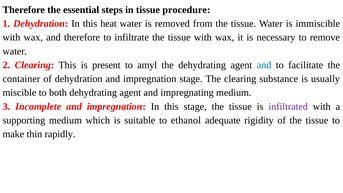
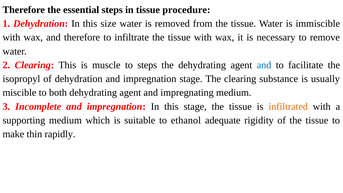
heat: heat -> size (108, 24)
present: present -> muscle (106, 65)
to amyl: amyl -> steps (147, 65)
container: container -> isopropyl (21, 79)
infiltrated colour: purple -> orange (288, 106)
